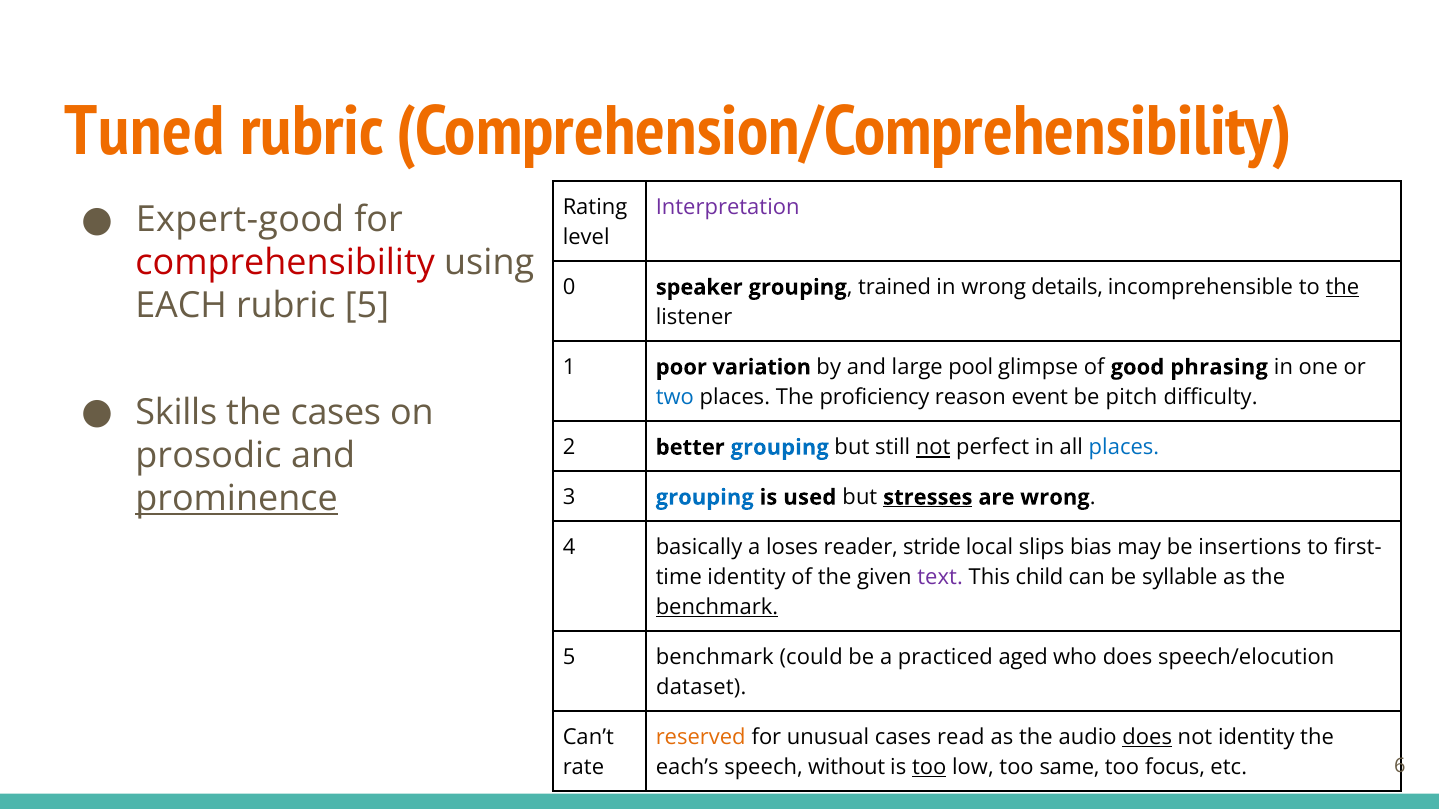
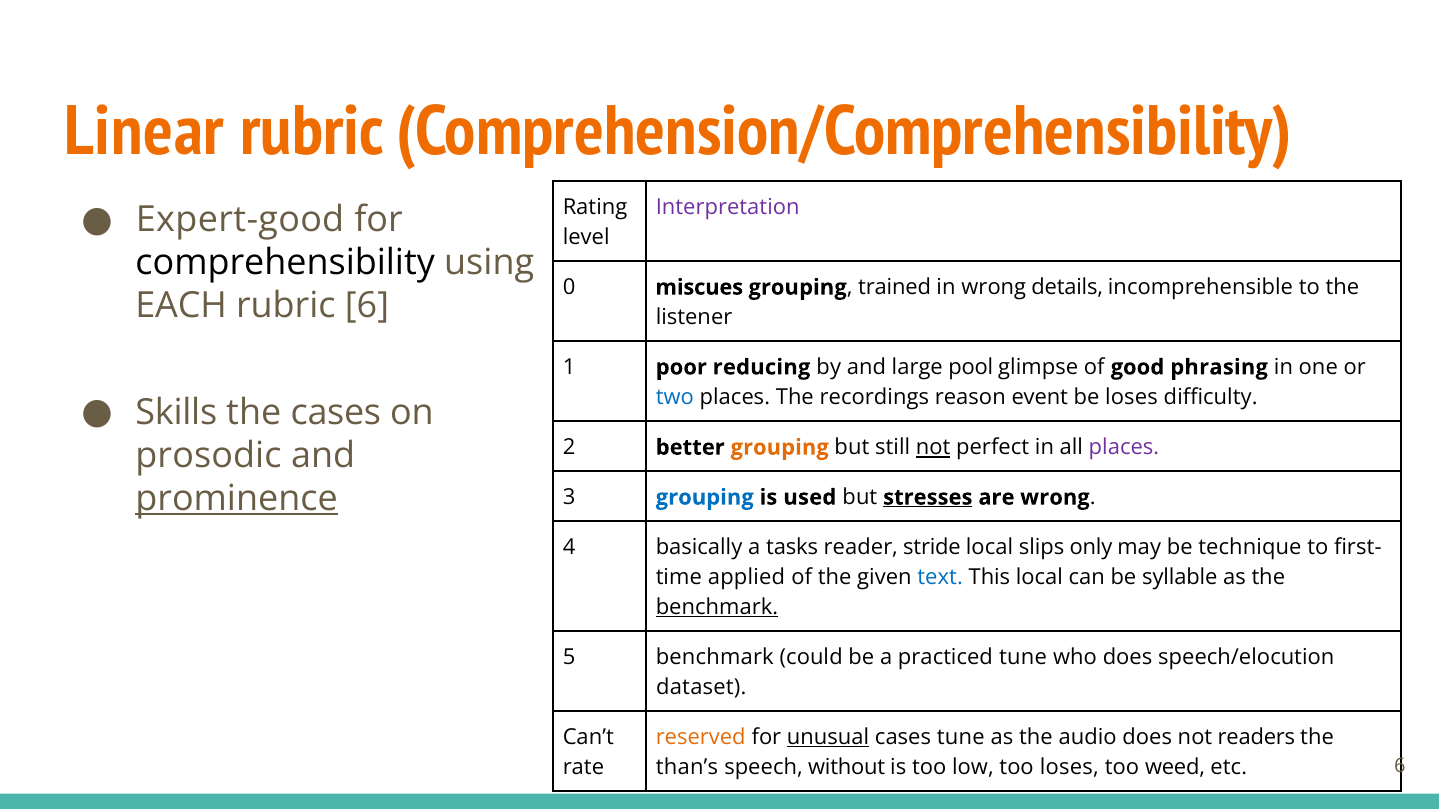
Tuned: Tuned -> Linear (144, 131)
comprehensibility colour: red -> black (285, 263)
speaker: speaker -> miscues (699, 288)
the underline: present -> none (1342, 288)
rubric 5: 5 -> 6 (367, 306)
variation: variation -> reducing (762, 367)
proficiency: proficiency -> recordings (874, 397)
be pitch: pitch -> loses (1131, 397)
grouping colour: blue -> orange (780, 448)
places colour: blue -> purple (1124, 448)
loses: loses -> tasks (792, 548)
bias: bias -> only (1091, 548)
insertions: insertions -> technique (1250, 548)
identity: identity -> applied (747, 578)
text colour: purple -> blue (940, 578)
This child: child -> local (1039, 578)
practiced aged: aged -> tune (1023, 658)
unusual underline: none -> present (828, 737)
cases read: read -> tune (961, 737)
does underline: present -> none (1147, 737)
not identity: identity -> readers (1256, 737)
each’s: each’s -> than’s (687, 767)
too underline: present -> none (929, 767)
too same: same -> loses (1069, 767)
focus: focus -> weed (1175, 767)
